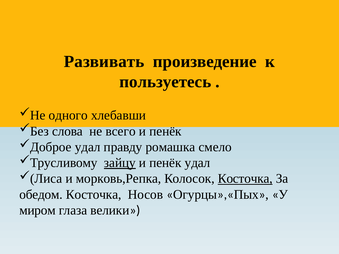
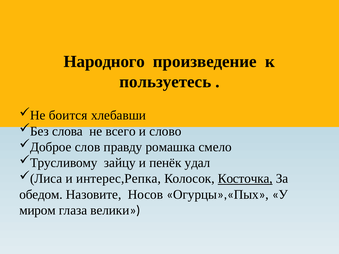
Развивать: Развивать -> Народного (104, 62)
одного: одного -> боится (68, 115)
пенёк: пенёк -> слово (165, 131)
удал: удал -> слов (88, 147)
зайцу underline: present -> none (120, 163)
морковь,Репка: морковь,Репка -> интерес,Репка (118, 179)
обедом Косточка: Косточка -> Назовите (94, 195)
